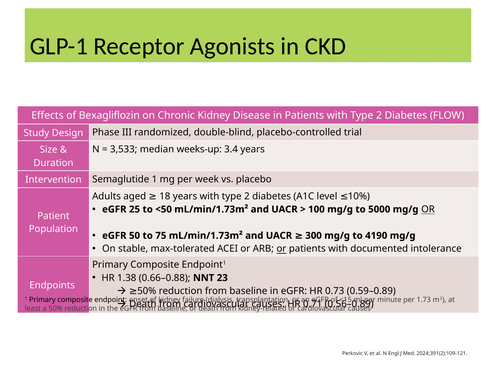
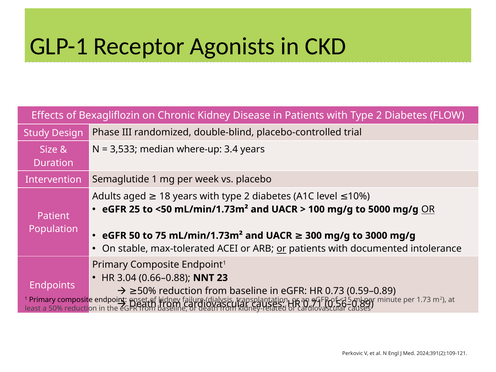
weeks-up: weeks-up -> where-up (199, 149)
4190: 4190 -> 3000 (376, 236)
1.38: 1.38 -> 3.04 (127, 278)
